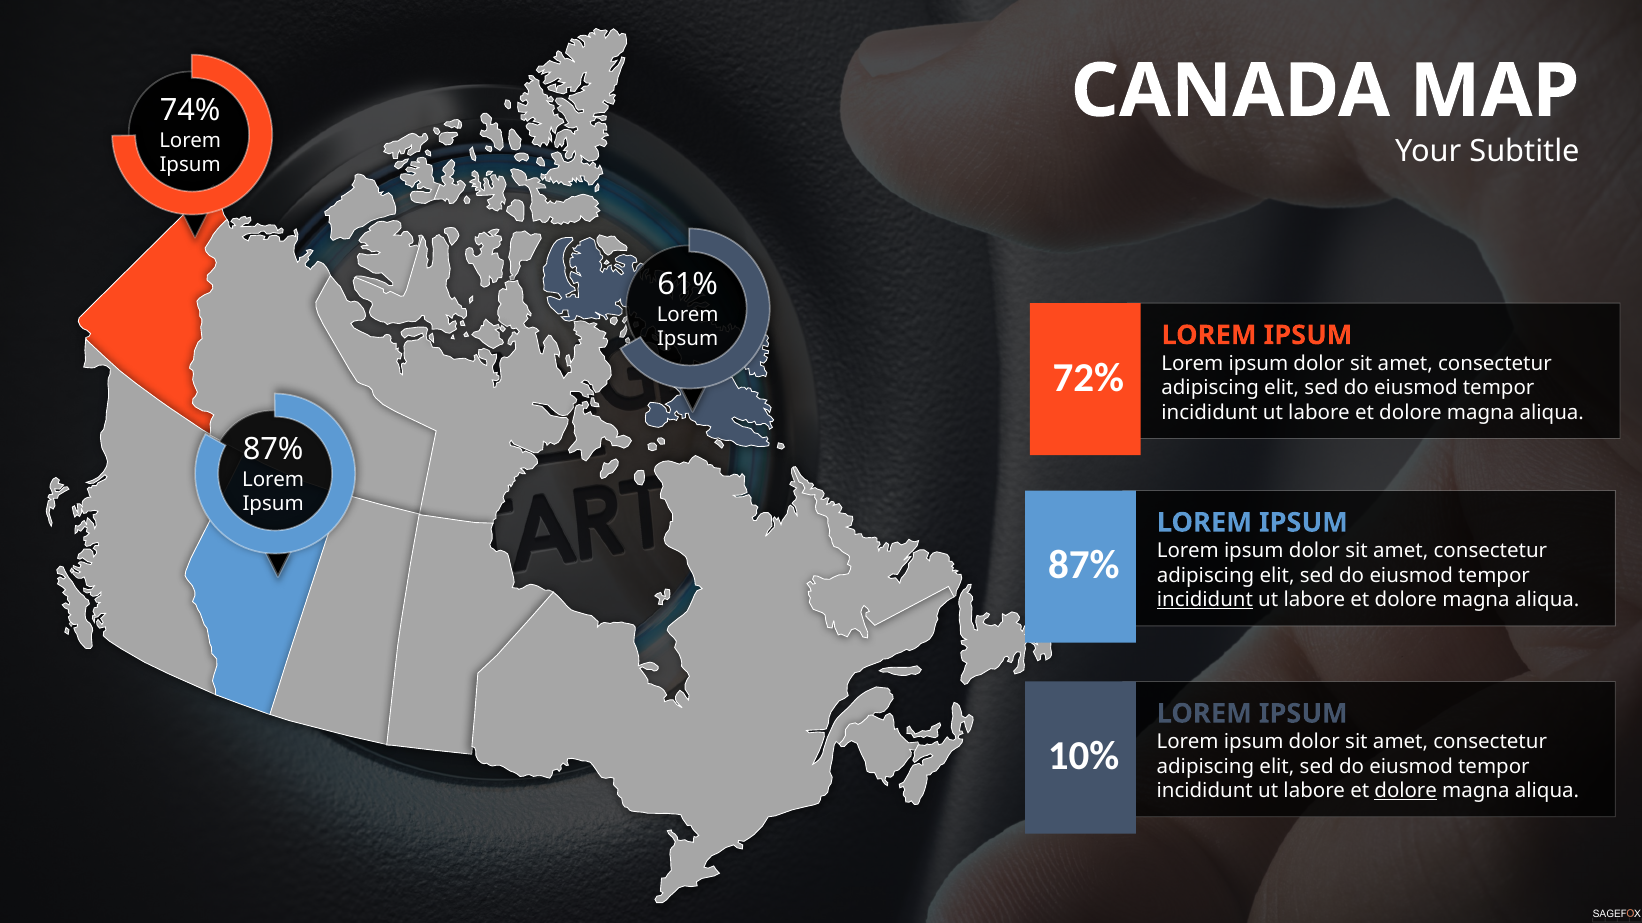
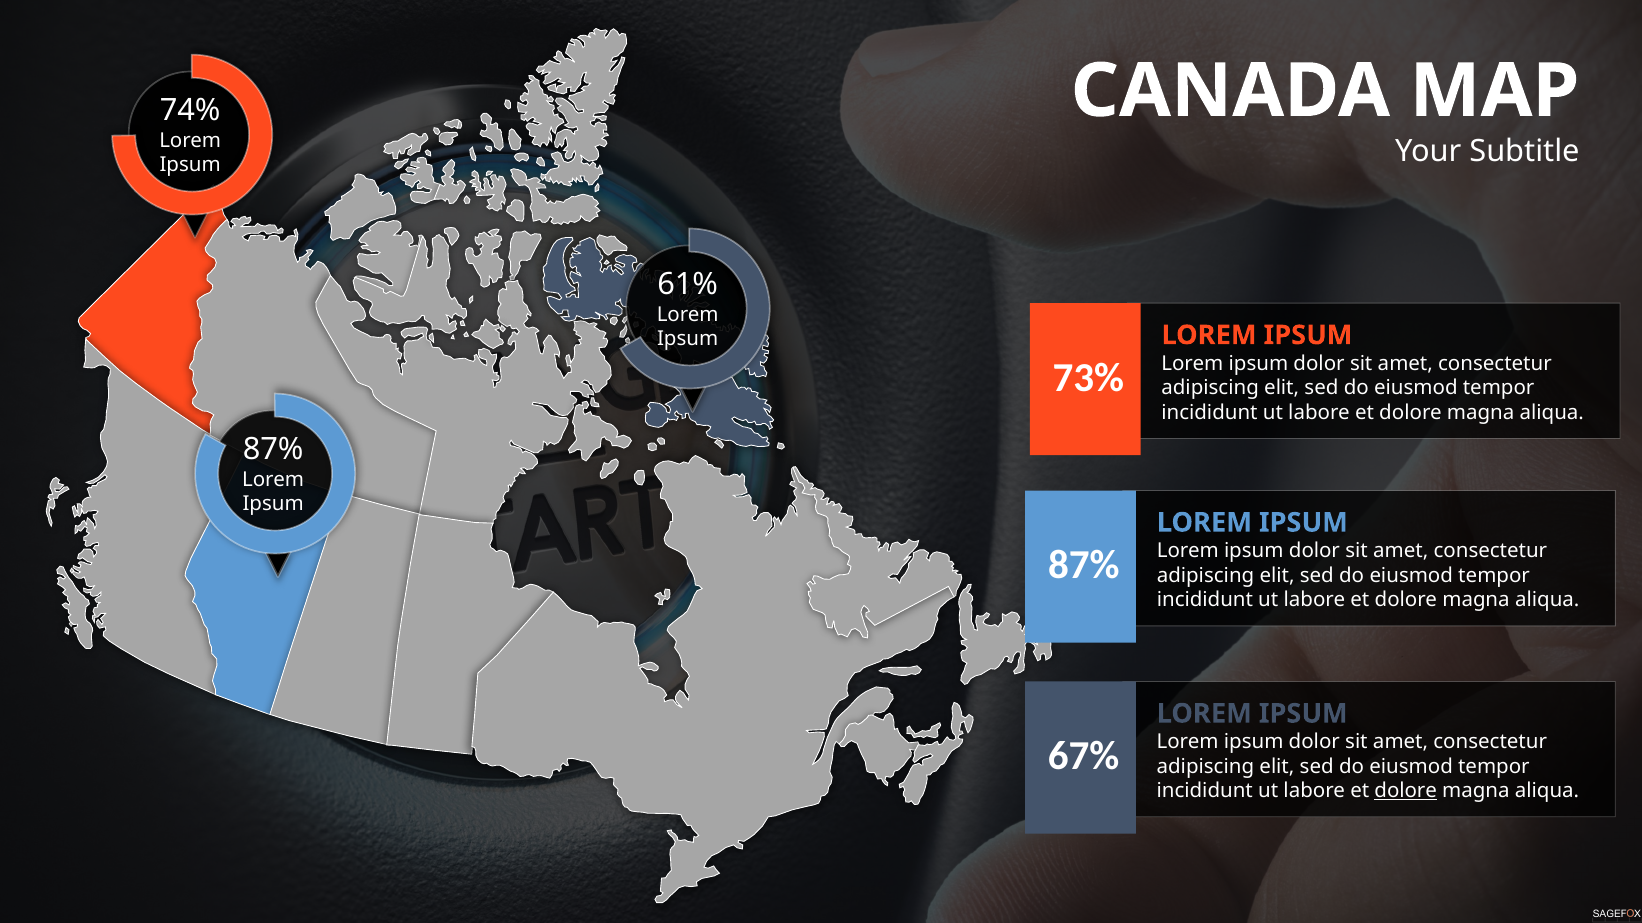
72%: 72% -> 73% (1088, 378)
incididunt underline: present -> none (1205, 600)
10%: 10% -> 67% (1084, 757)
